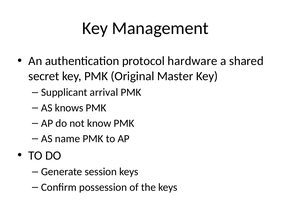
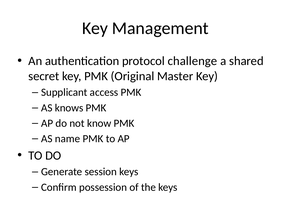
hardware: hardware -> challenge (192, 61)
arrival: arrival -> access (104, 92)
